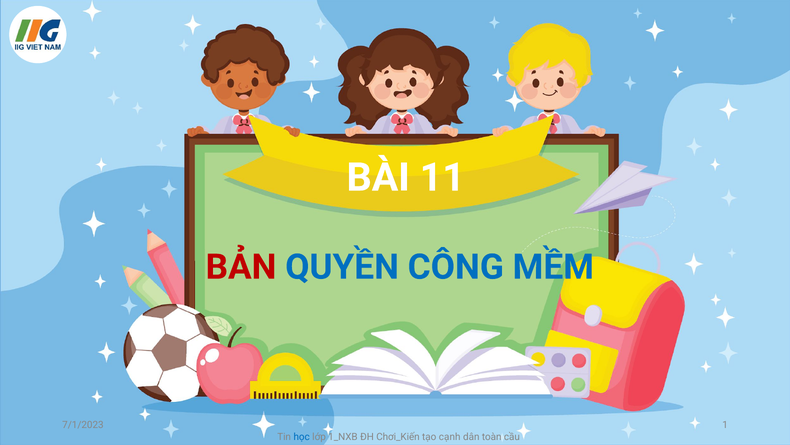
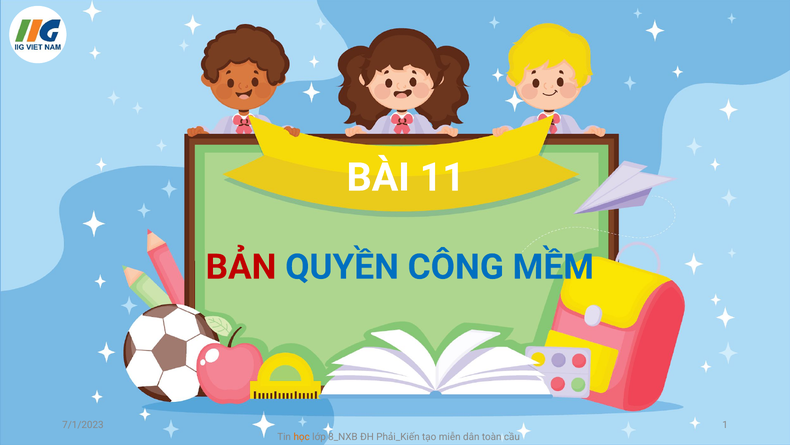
học colour: blue -> orange (302, 436)
1_NXB: 1_NXB -> 8_NXB (343, 436)
Chơi_Kiến: Chơi_Kiến -> Phải_Kiến (398, 436)
cạnh: cạnh -> miễn (450, 436)
